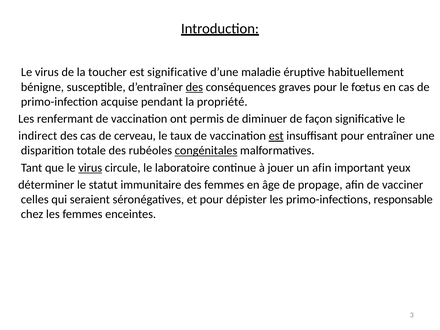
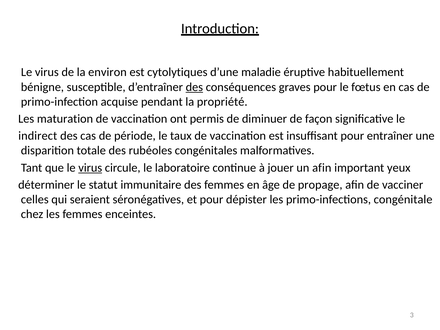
toucher: toucher -> environ (107, 72)
est significative: significative -> cytolytiques (177, 72)
renfermant: renfermant -> maturation (65, 119)
cerveau: cerveau -> période (135, 136)
est underline: present -> none (276, 136)
congénitales underline: present -> none (206, 151)
responsable: responsable -> congénitale (403, 200)
